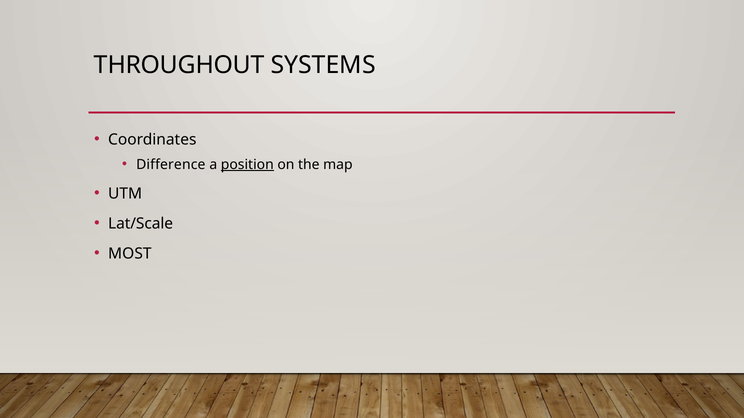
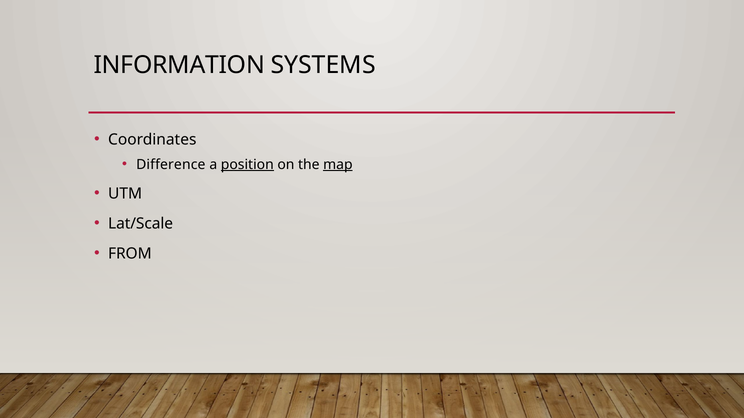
THROUGHOUT: THROUGHOUT -> INFORMATION (179, 65)
map underline: none -> present (338, 165)
MOST: MOST -> FROM (130, 254)
